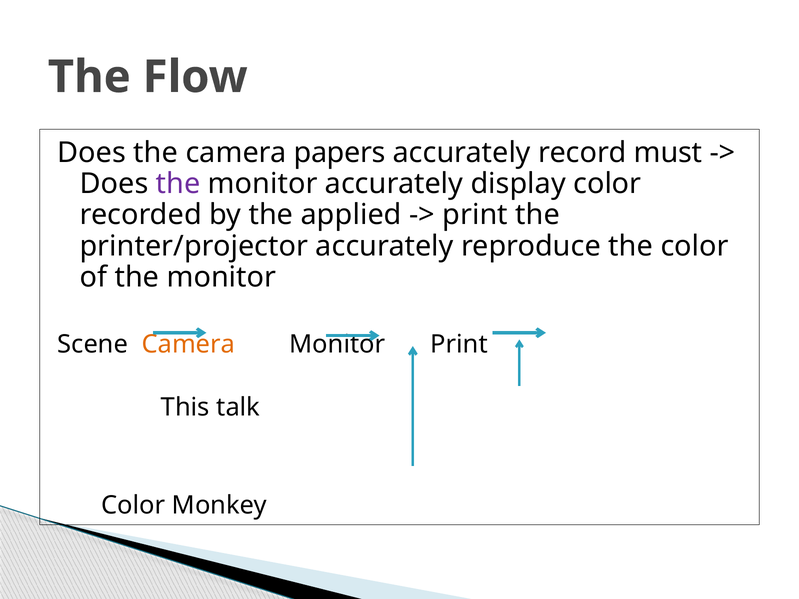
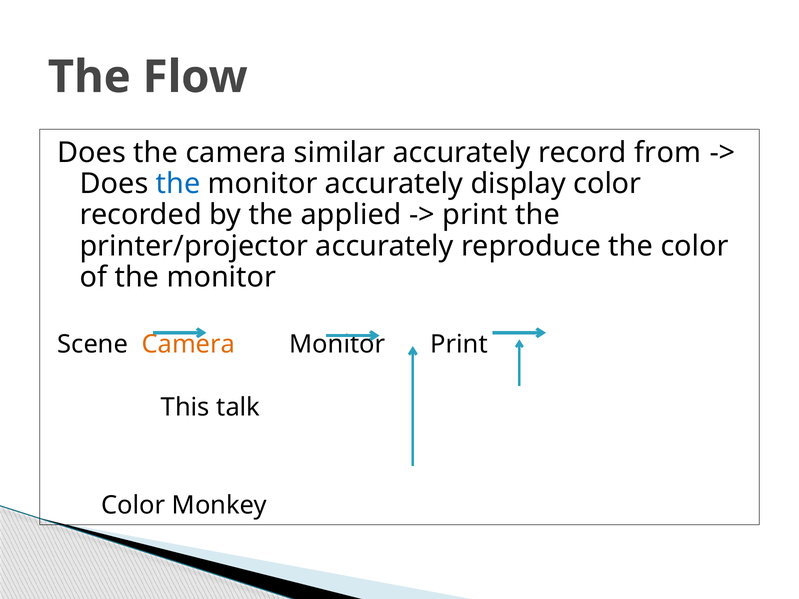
papers: papers -> similar (340, 153)
must: must -> from (668, 153)
the colour: purple -> blue (178, 184)
